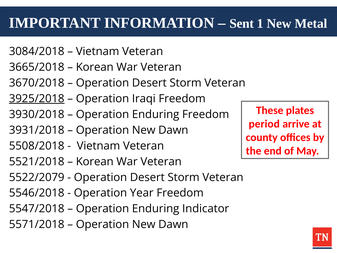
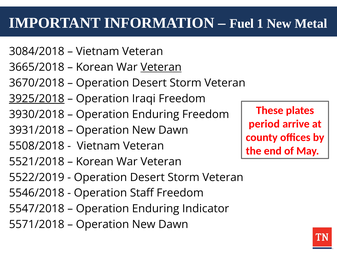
Sent: Sent -> Fuel (242, 23)
Veteran underline: none -> present (161, 67)
5522/2079: 5522/2079 -> 5522/2019 (37, 177)
Year: Year -> Staff (142, 193)
